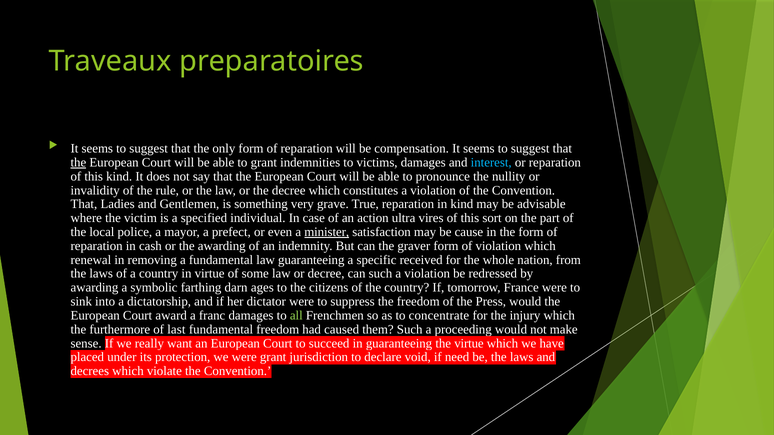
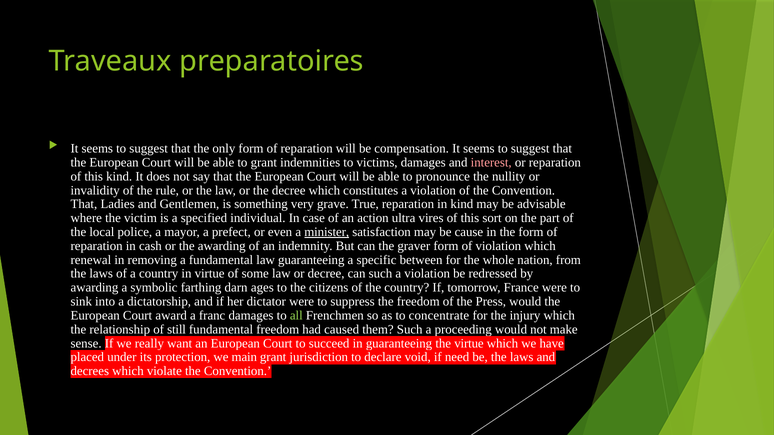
the underline: present -> none (78, 163)
interest colour: light blue -> pink (491, 163)
received: received -> between (421, 260)
furthermore: furthermore -> relationship (120, 330)
last: last -> still (177, 330)
we were: were -> main (244, 357)
